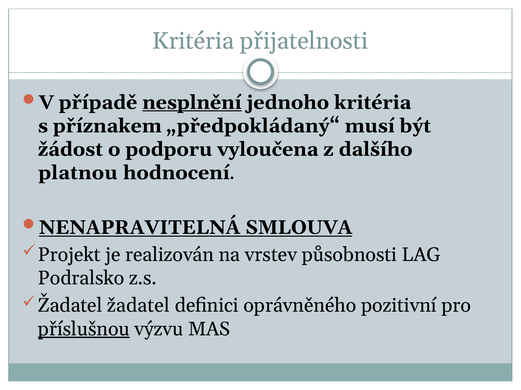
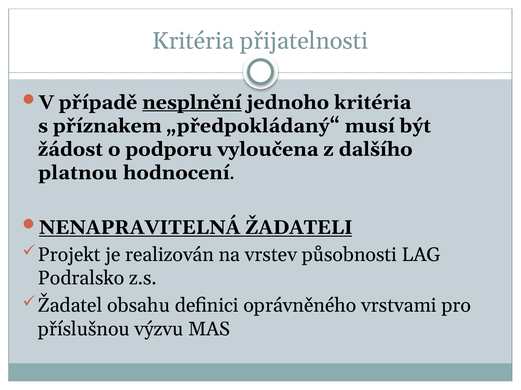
SMLOUVA: SMLOUVA -> ŽADATELI (299, 228)
Žadatel žadatel: žadatel -> obsahu (139, 306)
pozitivní: pozitivní -> vrstvami (399, 306)
příslušnou underline: present -> none (84, 330)
